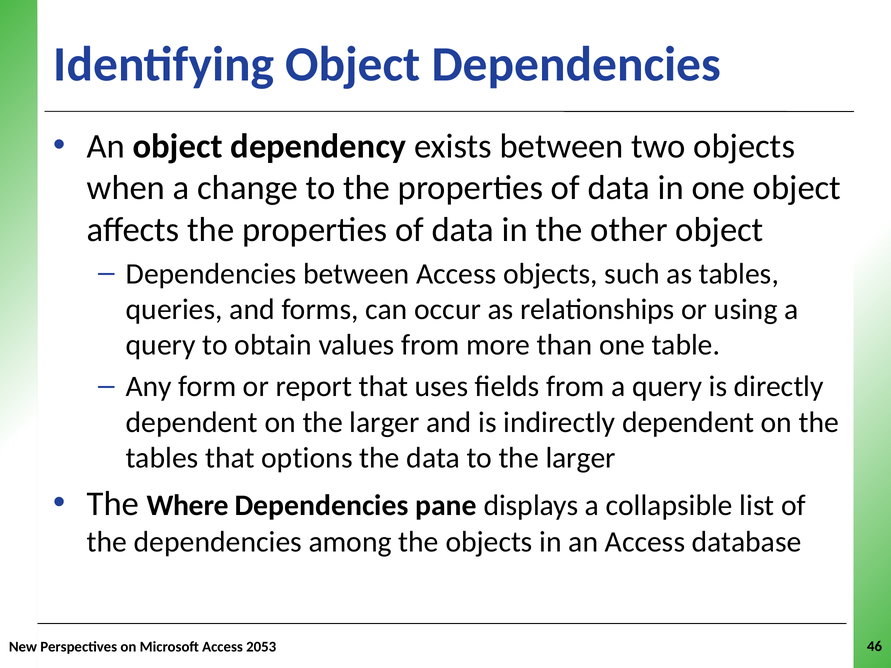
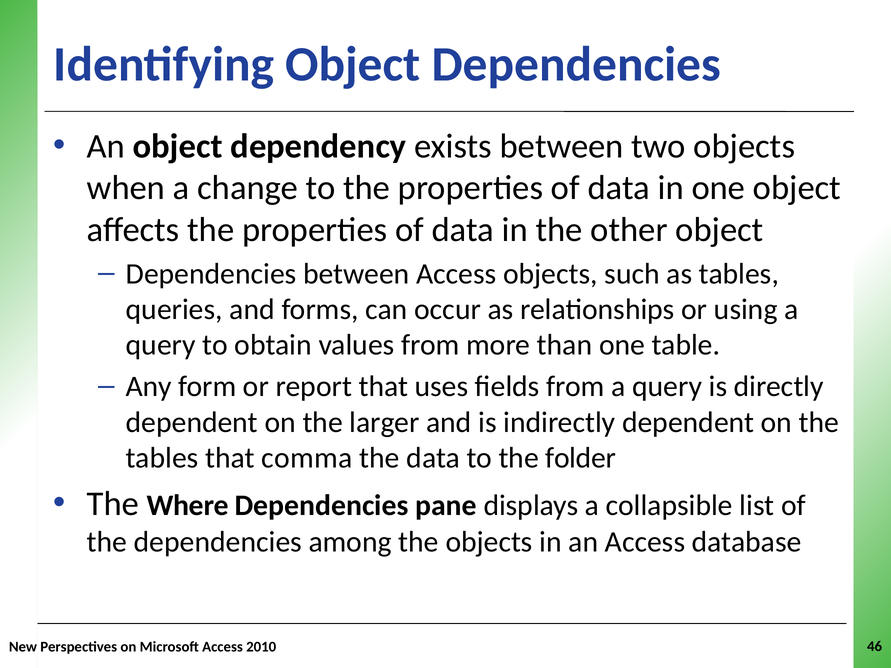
options: options -> comma (307, 458)
to the larger: larger -> folder (581, 458)
2053: 2053 -> 2010 (261, 647)
